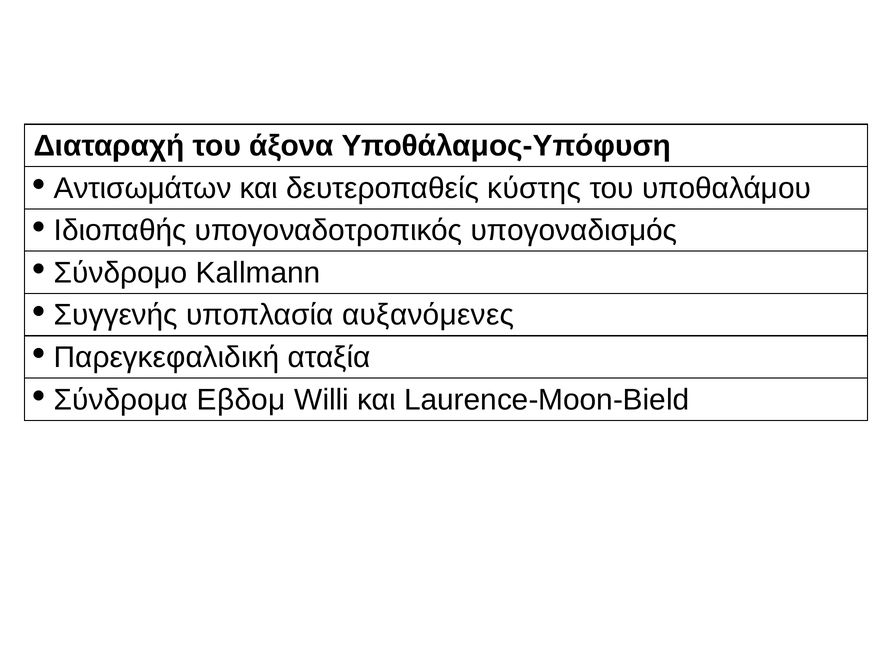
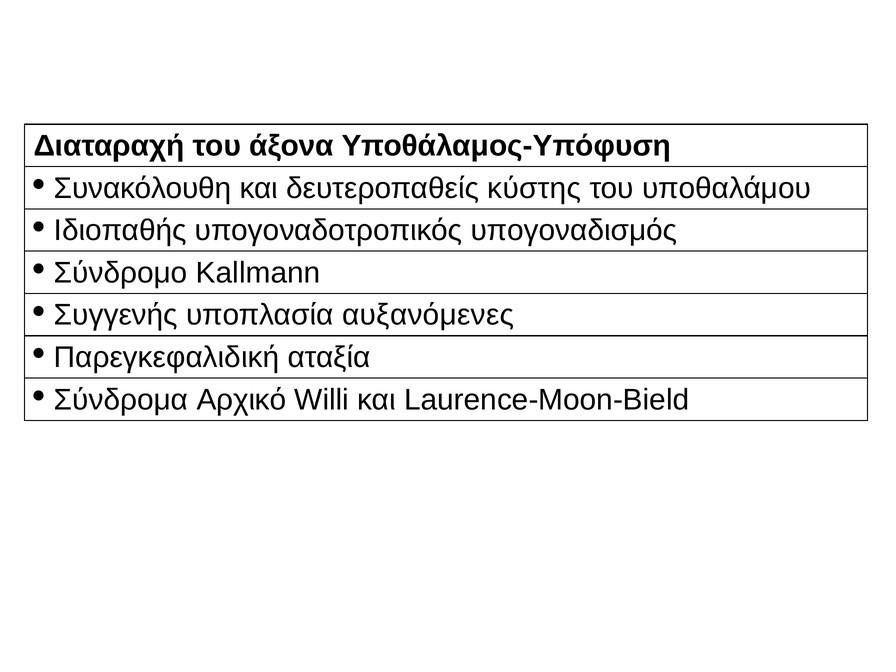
Αντισωμάτων: Αντισωμάτων -> Συνακόλουθη (143, 188)
Εβδομ: Εβδομ -> Αρχικό (241, 400)
